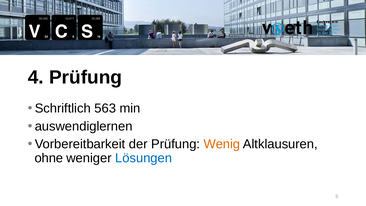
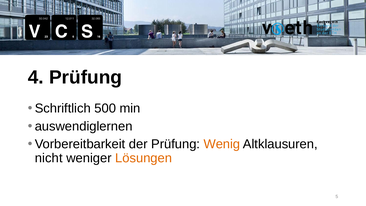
563: 563 -> 500 (105, 108)
ohne: ohne -> nicht (49, 158)
Lösungen colour: blue -> orange (144, 158)
